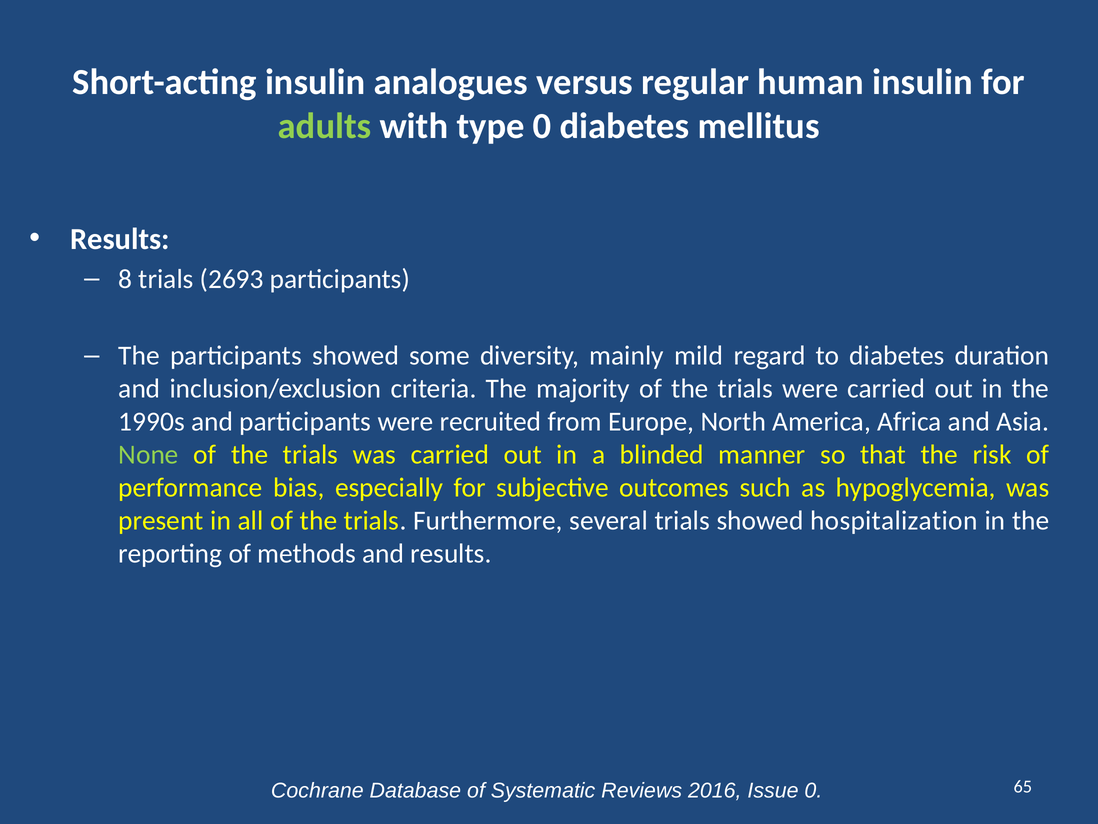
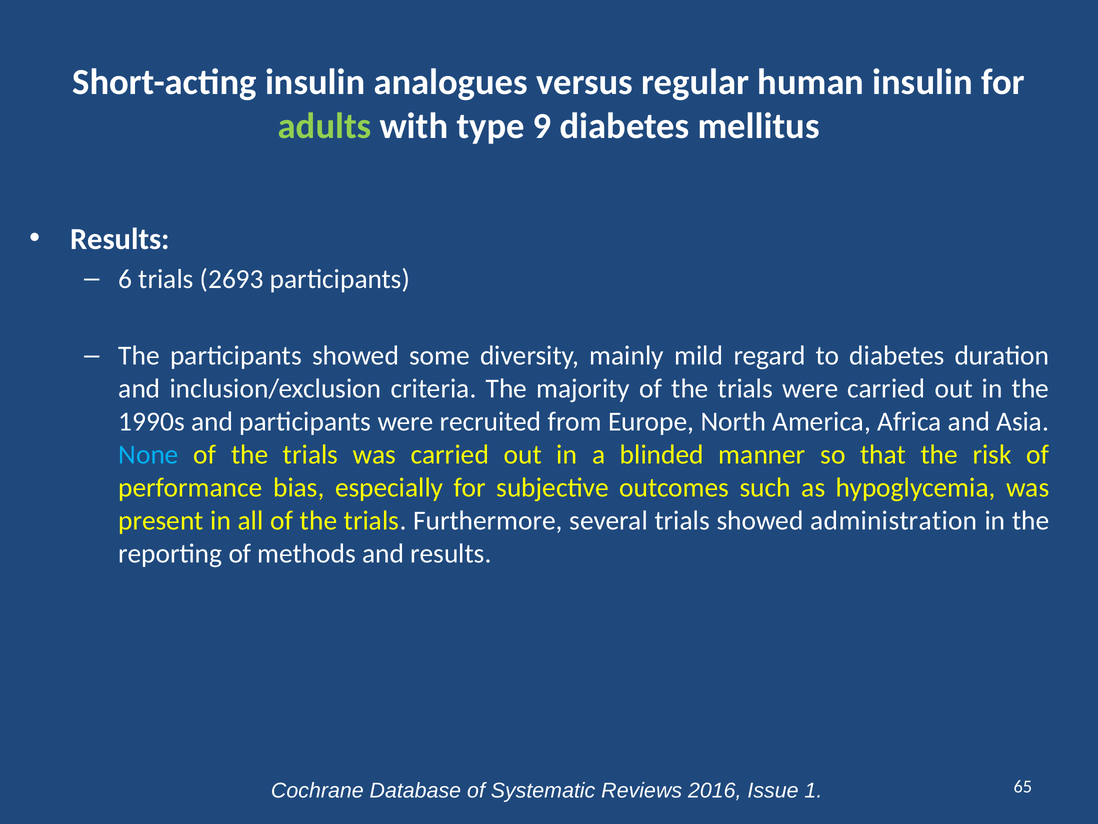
type 0: 0 -> 9 (542, 126)
8: 8 -> 6 (125, 279)
None colour: light green -> light blue (149, 455)
hospitalization: hospitalization -> administration (894, 520)
Issue 0: 0 -> 1 (813, 790)
